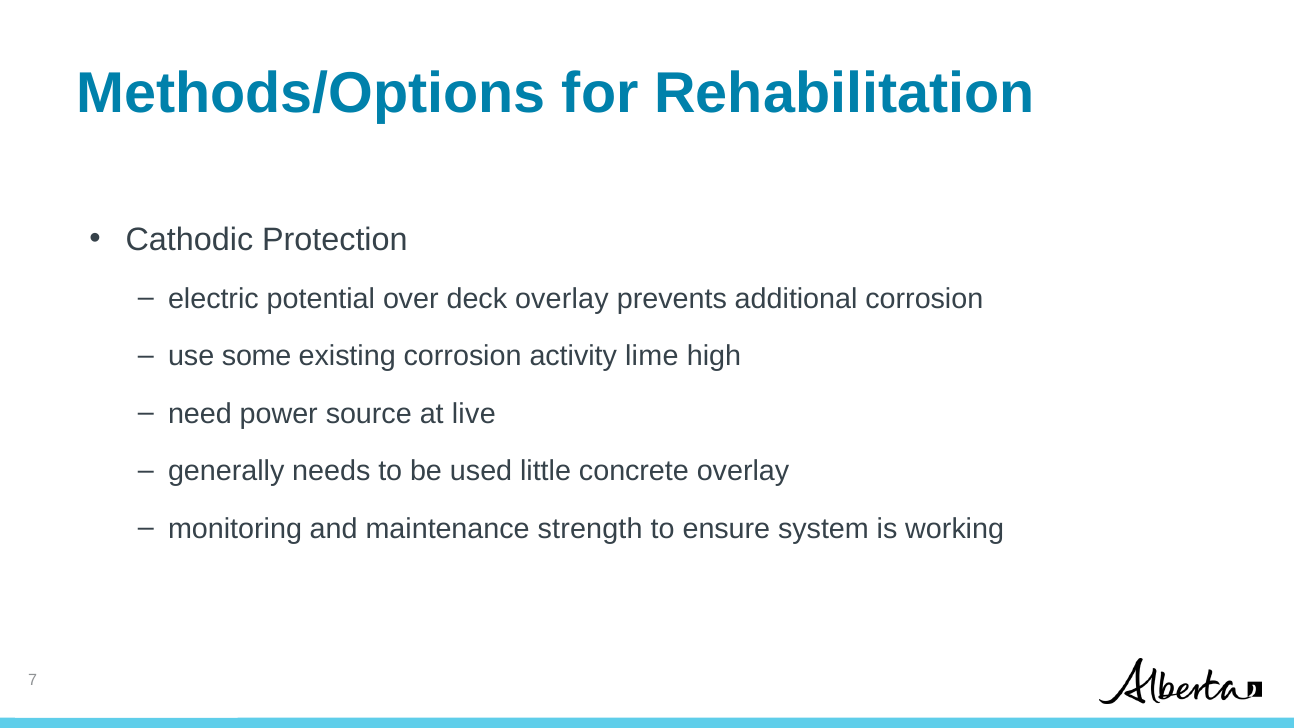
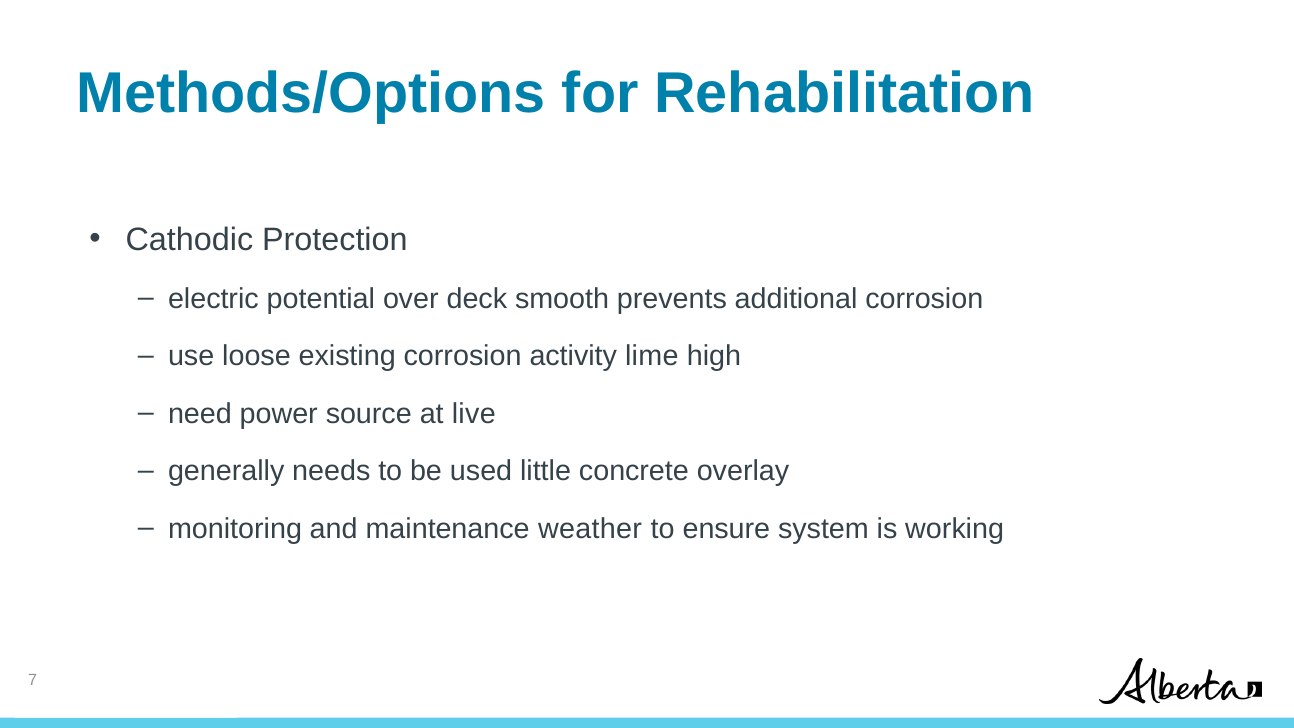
deck overlay: overlay -> smooth (562, 299)
some: some -> loose (257, 356)
strength: strength -> weather (590, 529)
